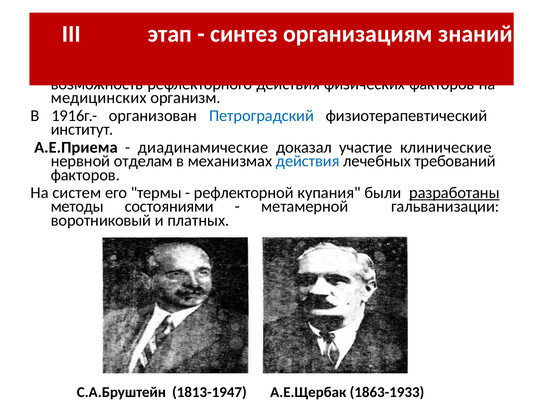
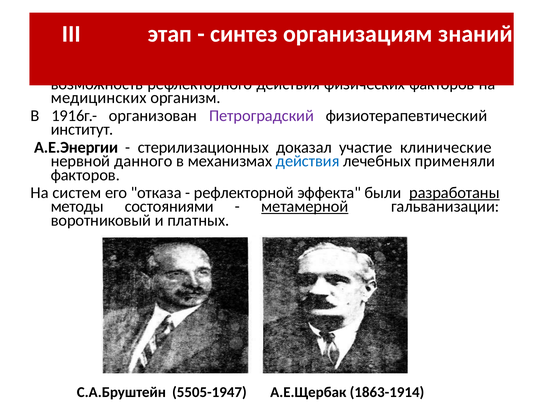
Петроградский colour: blue -> purple (261, 115)
А.Е.Приема: А.Е.Приема -> А.Е.Энергии (76, 147)
диадинамические: диадинамические -> стерилизационных (203, 147)
отделам: отделам -> данного (143, 161)
требований: требований -> применяли (455, 161)
термы: термы -> отказа (156, 192)
купания: купания -> эффекта (329, 192)
метамерной underline: none -> present (305, 206)
1813-1947: 1813-1947 -> 5505-1947 (209, 392)
1863-1933: 1863-1933 -> 1863-1914 (387, 392)
